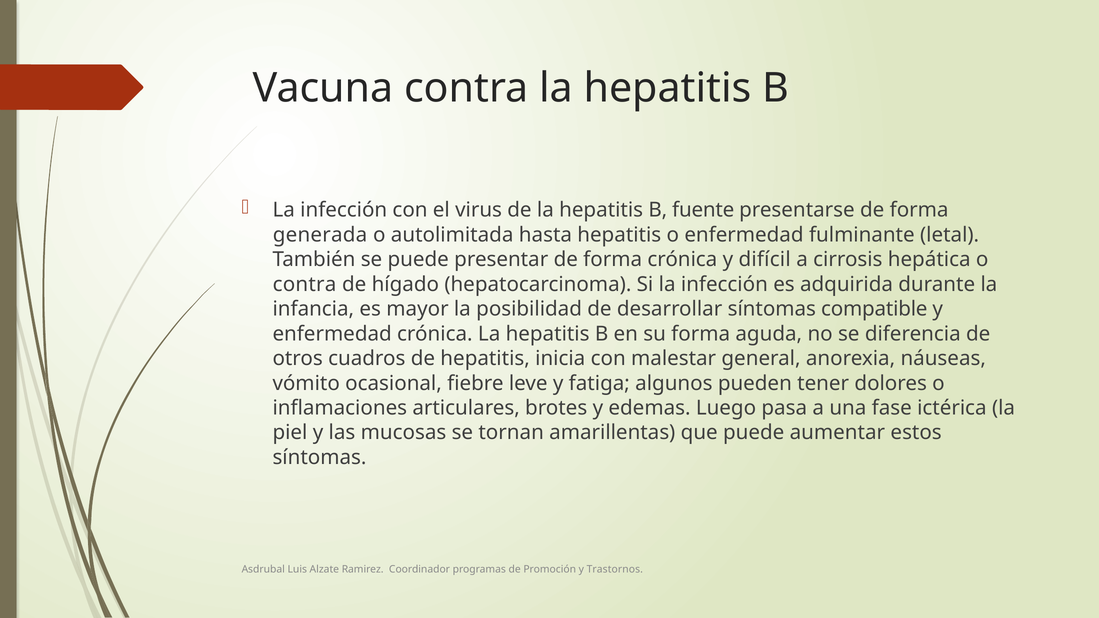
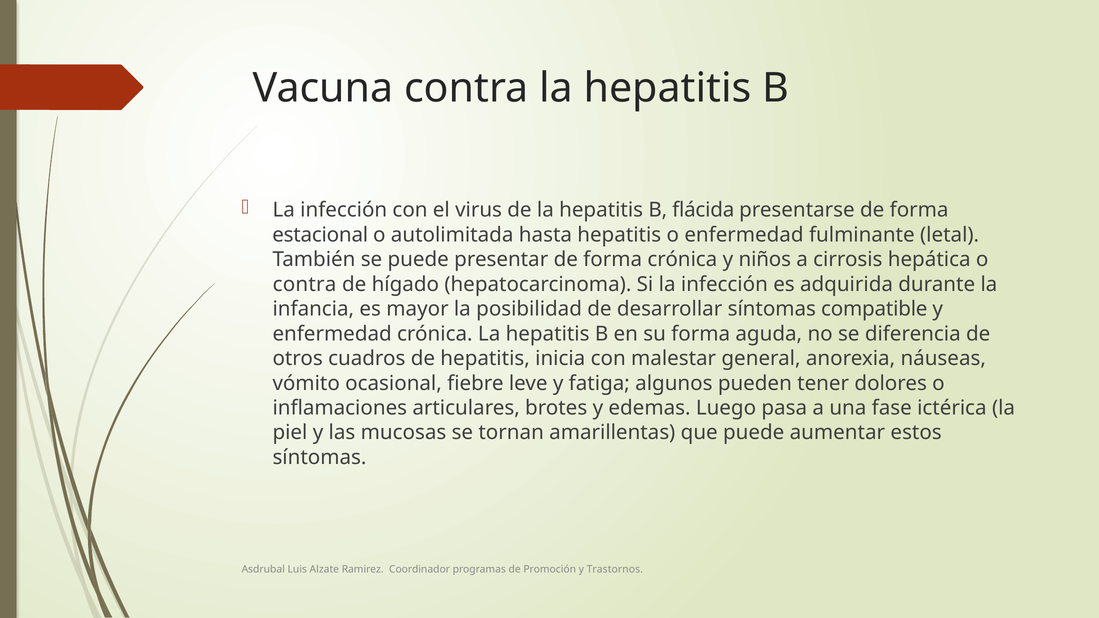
fuente: fuente -> flácida (703, 210)
generada: generada -> estacional (320, 235)
difícil: difícil -> niños (765, 260)
